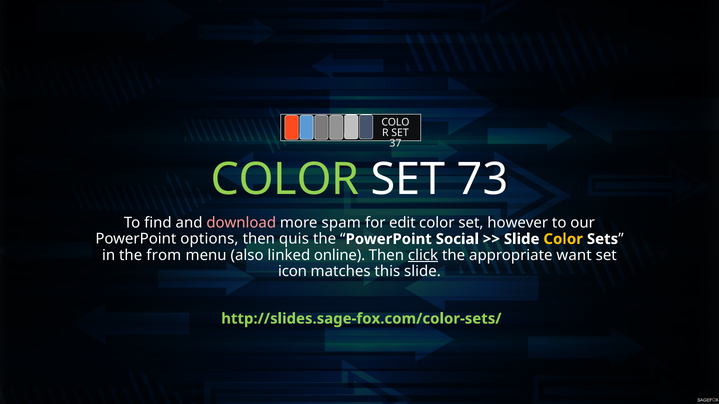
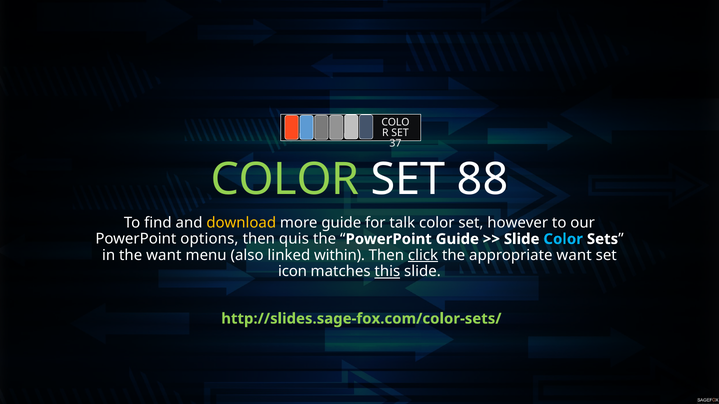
73: 73 -> 88 (483, 180)
download colour: pink -> yellow (241, 223)
more spam: spam -> guide (341, 223)
edit: edit -> talk (402, 223)
PowerPoint Social: Social -> Guide (457, 239)
Color colour: yellow -> light blue (563, 239)
the from: from -> want (164, 255)
online: online -> within (340, 255)
this underline: none -> present (387, 272)
